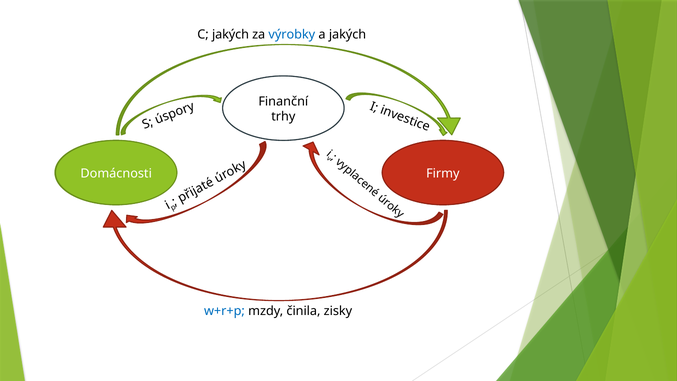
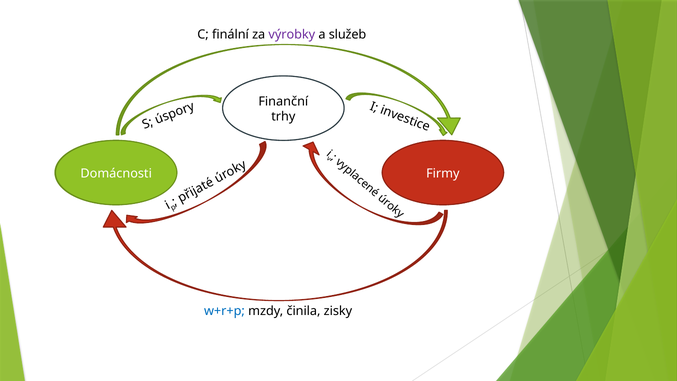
C jakých: jakých -> finální (230, 34)
výrobky colour: blue -> purple (292, 34)
a jakých: jakých -> služeb (348, 34)
